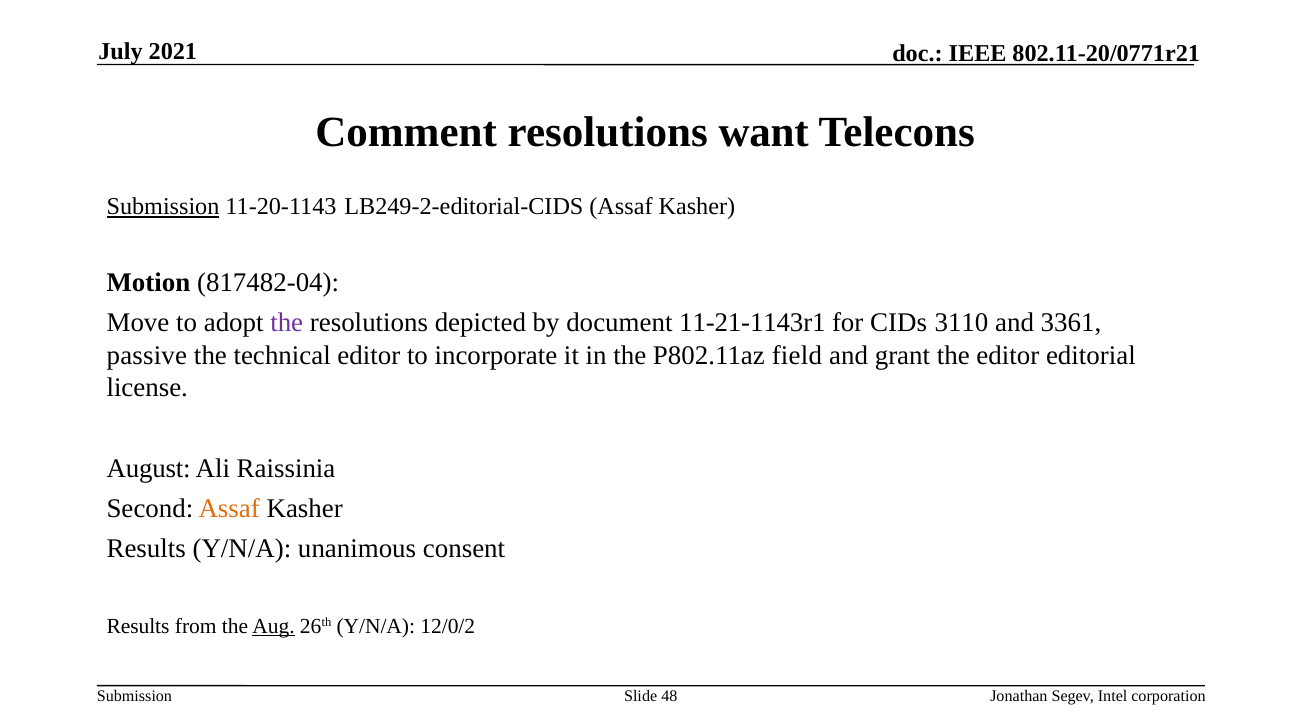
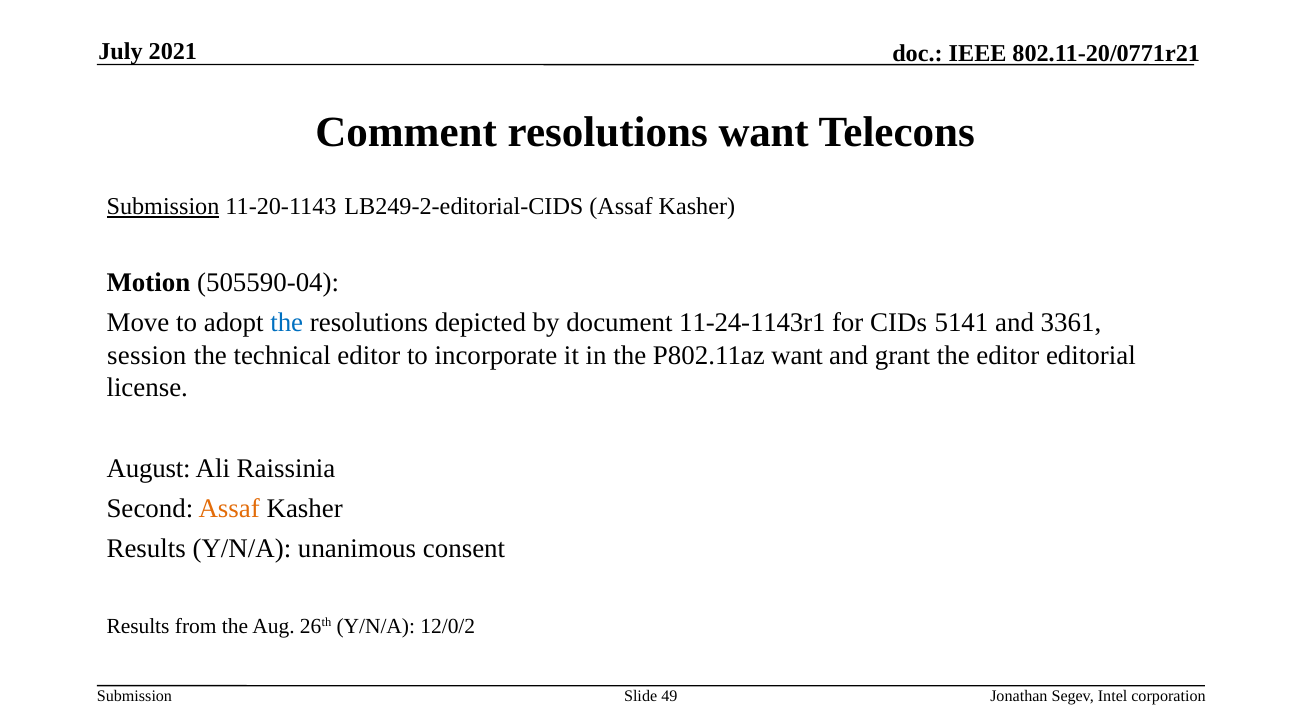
817482-04: 817482-04 -> 505590-04 (268, 283)
the colour: purple -> blue (287, 323)
11-21-1143r1: 11-21-1143r1 -> 11-24-1143r1 (752, 323)
3110: 3110 -> 5141 (961, 323)
passive: passive -> session (147, 355)
P802.11az field: field -> want (797, 355)
Aug underline: present -> none (273, 626)
48: 48 -> 49 (669, 696)
